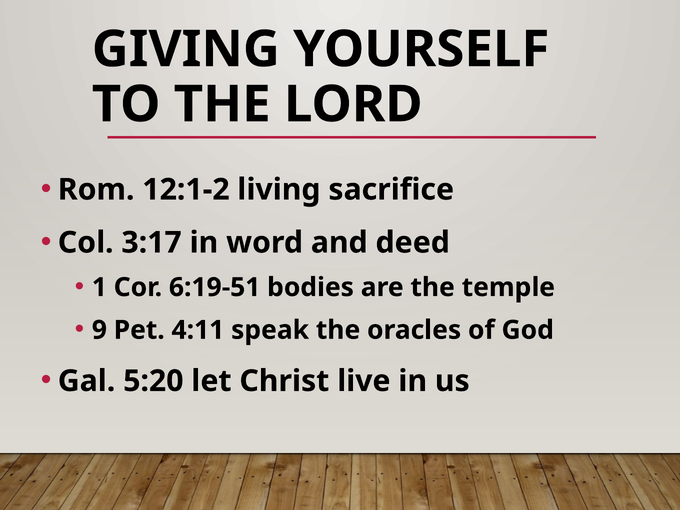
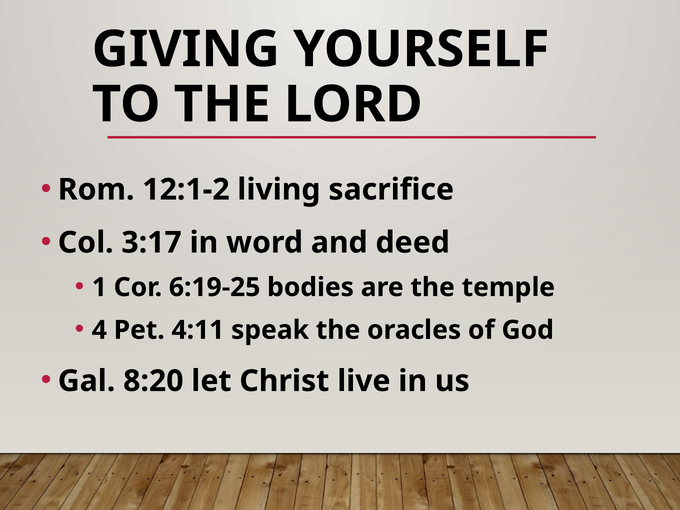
6:19-51: 6:19-51 -> 6:19-25 (215, 287)
9: 9 -> 4 (99, 330)
5:20: 5:20 -> 8:20 (153, 381)
